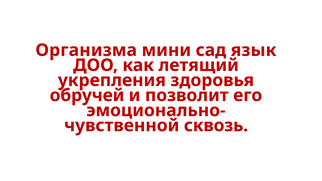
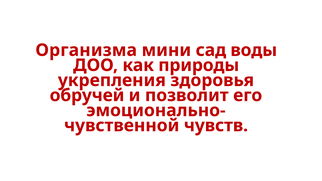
язык: язык -> воды (254, 50)
летящий: летящий -> природы (199, 65)
сквозь: сквозь -> чувств (216, 126)
